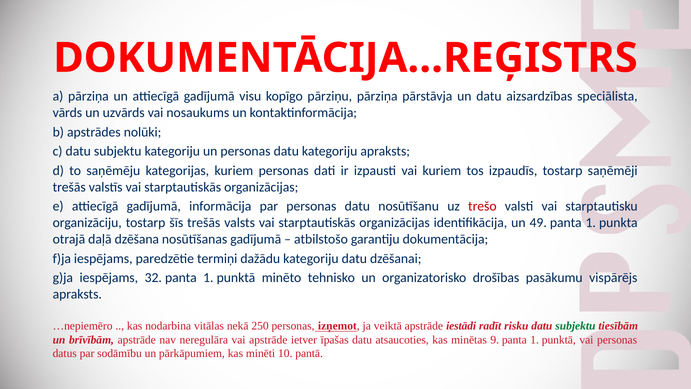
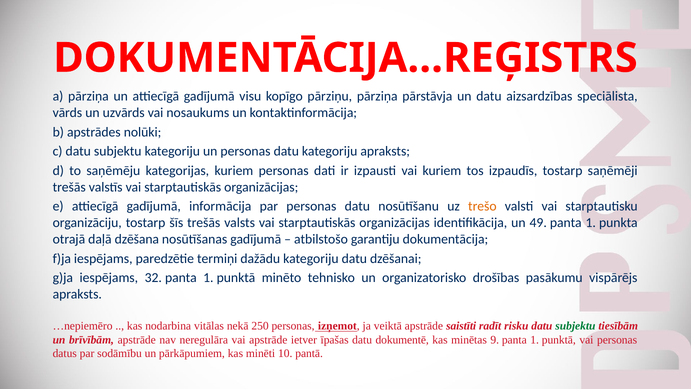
trešo colour: red -> orange (482, 206)
iestādi: iestādi -> saistīti (461, 326)
atsaucoties: atsaucoties -> dokumentē (402, 340)
